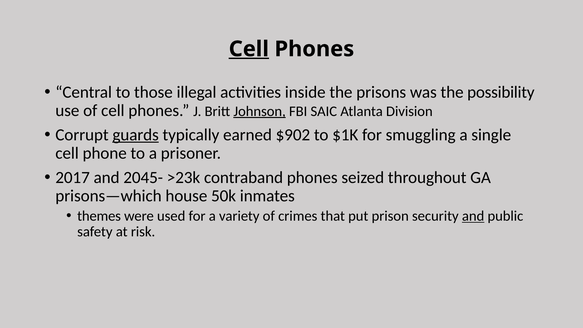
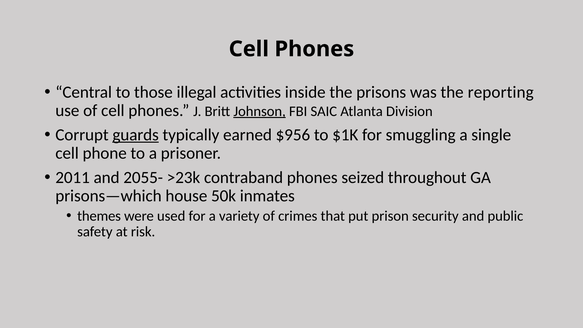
Cell underline: present -> none (249, 49)
possibility: possibility -> reporting (501, 92)
$902: $902 -> $956 (293, 135)
2017: 2017 -> 2011 (73, 178)
2045-: 2045- -> 2055- (143, 178)
and underline: present -> none (473, 216)
